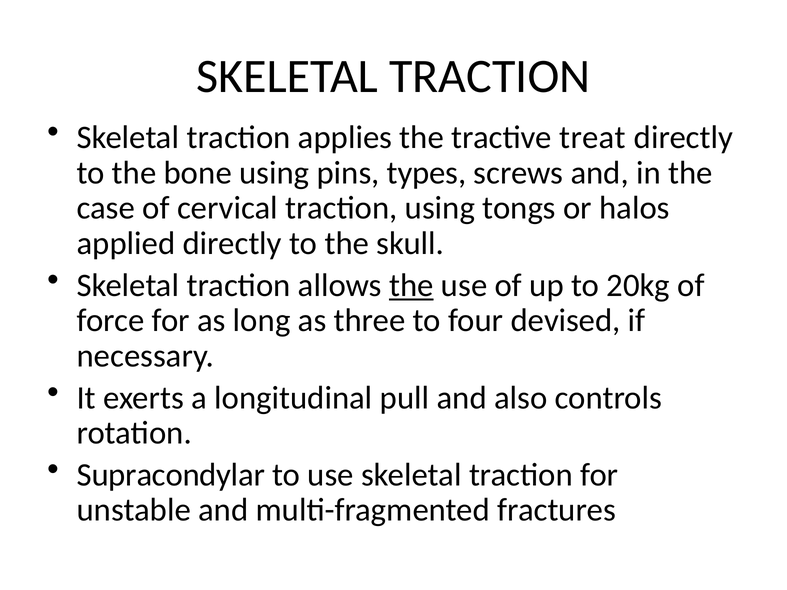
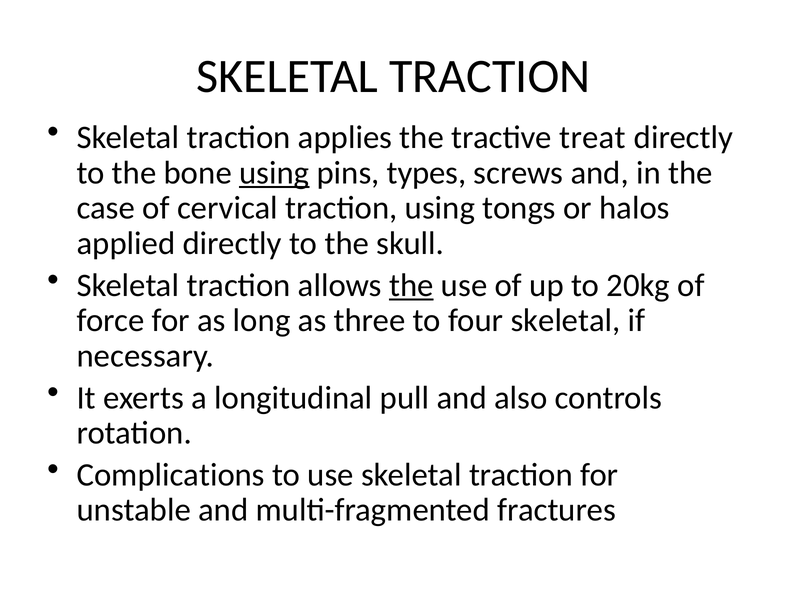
using underline: none -> present (274, 173)
four devised: devised -> skeletal (565, 321)
Supracondylar: Supracondylar -> Complications (171, 475)
